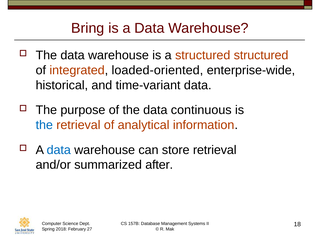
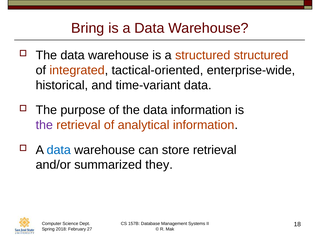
loaded-oriented: loaded-oriented -> tactical-oriented (157, 70)
data continuous: continuous -> information (201, 110)
the colour: blue -> purple (44, 125)
after: after -> they (159, 165)
